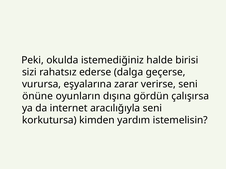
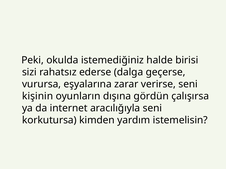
önüne: önüne -> kişinin (38, 96)
